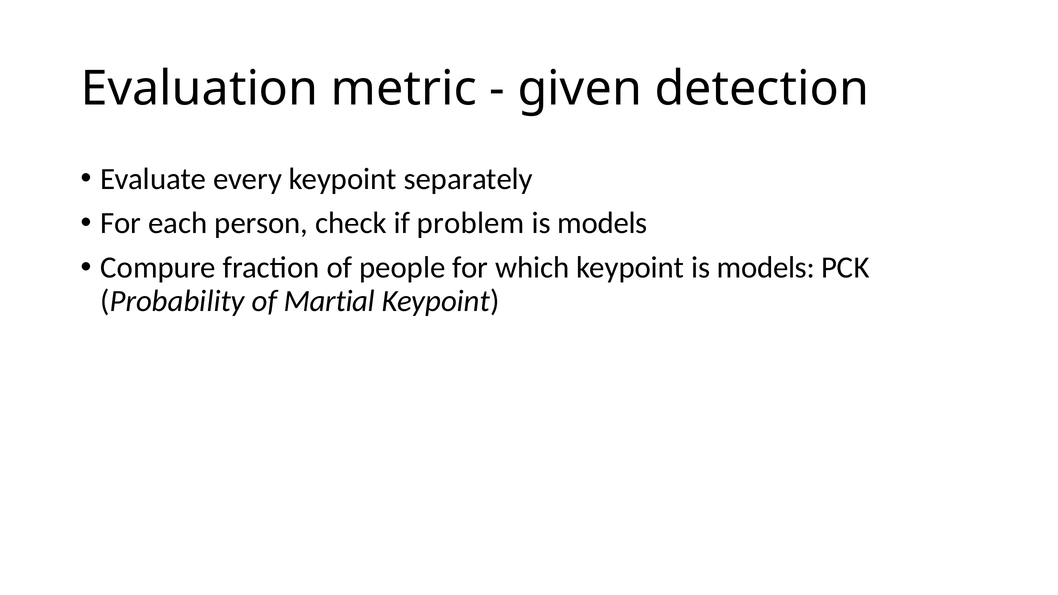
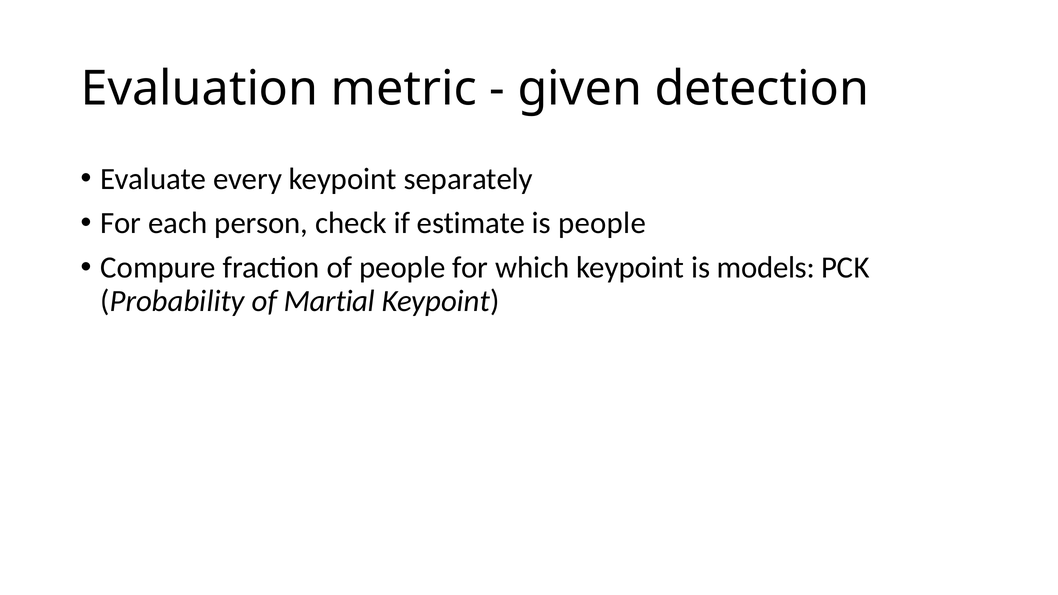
problem: problem -> estimate (471, 223)
models: models -> people (602, 223)
